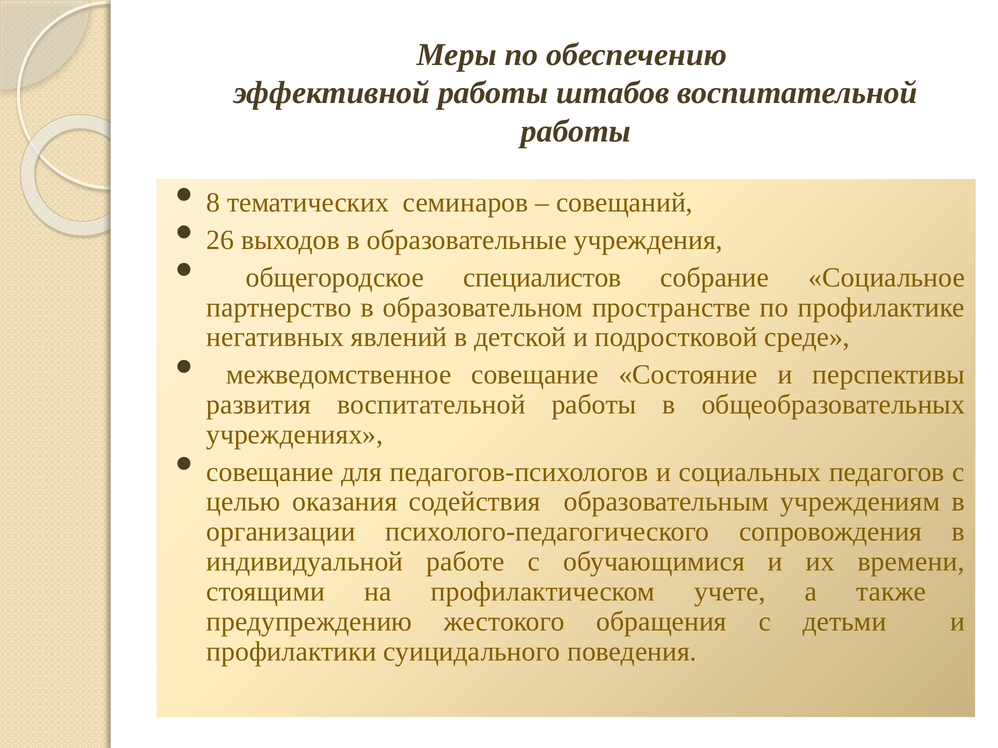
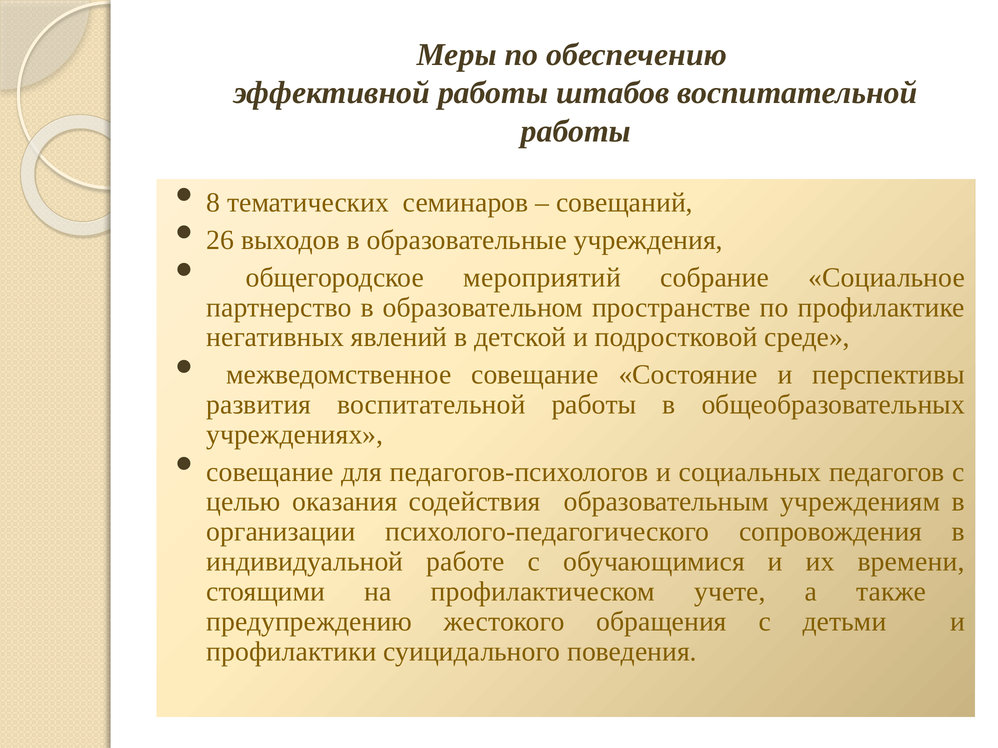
специалистов: специалистов -> мероприятий (542, 278)
